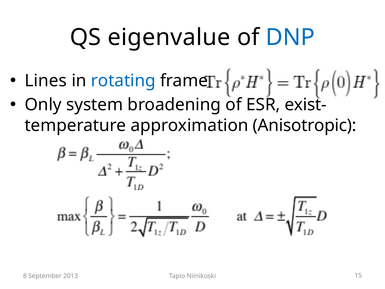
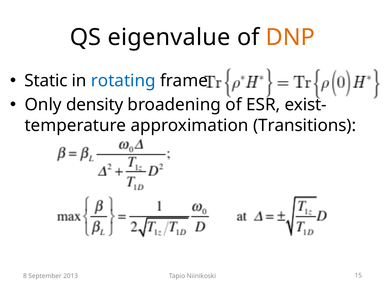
DNP colour: blue -> orange (290, 37)
Lines: Lines -> Static (46, 81)
system: system -> density (95, 105)
Anisotropic: Anisotropic -> Transitions (305, 125)
